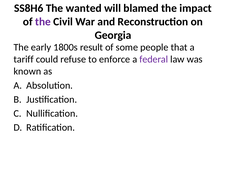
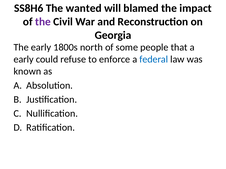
result: result -> north (91, 47)
tariff: tariff -> early (24, 59)
federal colour: purple -> blue (154, 59)
